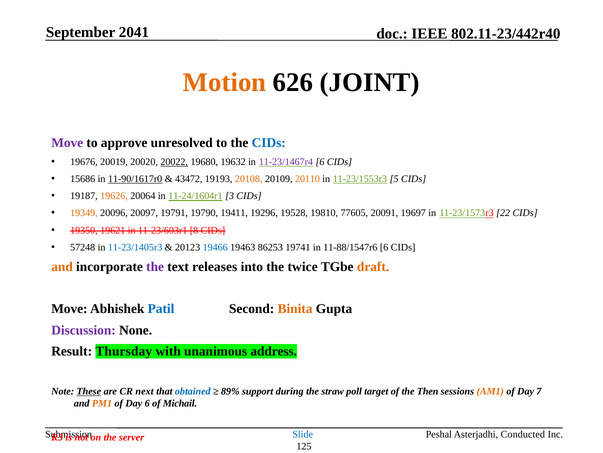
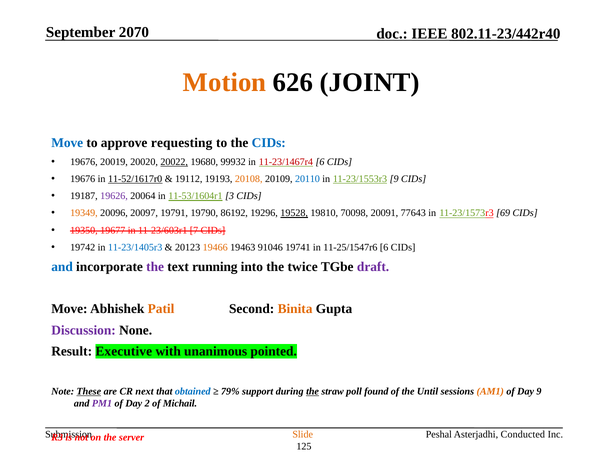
2041: 2041 -> 2070 (134, 32)
Move colour: purple -> blue (67, 143)
unresolved: unresolved -> requesting (182, 143)
19632: 19632 -> 99932 (233, 162)
11-23/1467r4 colour: purple -> red (286, 162)
15686: 15686 -> 19676 (83, 179)
11-90/1617r0: 11-90/1617r0 -> 11-52/1617r0 (135, 179)
43472: 43472 -> 19112 (189, 179)
20110 colour: orange -> blue (308, 179)
11-23/1553r3 5: 5 -> 9 (394, 179)
19626 colour: orange -> purple (114, 196)
11-24/1604r1: 11-24/1604r1 -> 11-53/1604r1 (195, 196)
19411: 19411 -> 86192 (234, 213)
19528 underline: none -> present (294, 213)
77605: 77605 -> 70098 (354, 213)
19697: 19697 -> 77643 (413, 213)
22: 22 -> 69 (503, 213)
19621: 19621 -> 19677 (113, 230)
8: 8 -> 7 (194, 230)
57248: 57248 -> 19742 (83, 247)
19466 colour: blue -> orange (215, 247)
86253: 86253 -> 91046 (270, 247)
11-88/1547r6: 11-88/1547r6 -> 11-25/1547r6 (350, 247)
and colour: orange -> blue (62, 266)
releases: releases -> running (215, 266)
draft colour: orange -> purple (373, 266)
Patil colour: blue -> orange (161, 309)
Thursday: Thursday -> Executive (124, 351)
address: address -> pointed (274, 351)
89%: 89% -> 79% (230, 391)
the underline: none -> present (313, 391)
target: target -> found (376, 391)
Then: Then -> Until (428, 391)
Day 7: 7 -> 9 (539, 391)
PM1 colour: orange -> purple (102, 403)
Day 6: 6 -> 2 (147, 403)
Slide colour: blue -> orange (303, 434)
